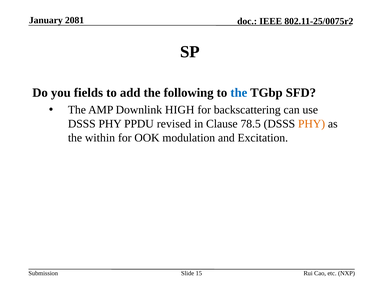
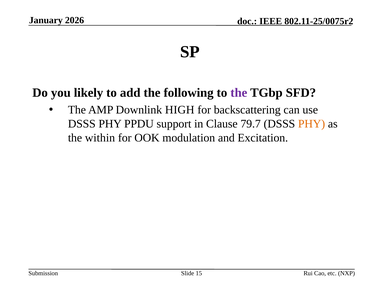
2081: 2081 -> 2026 (75, 20)
fields: fields -> likely (88, 93)
the colour: blue -> purple (239, 93)
revised: revised -> support (174, 124)
78.5: 78.5 -> 79.7 (251, 124)
